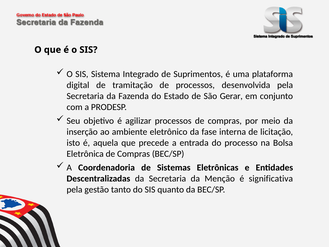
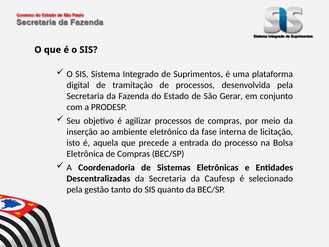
Menção: Menção -> Caufesp (220, 178)
significativa: significativa -> selecionado (271, 178)
